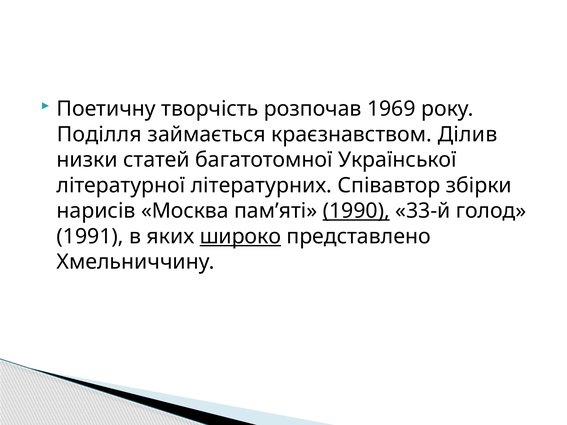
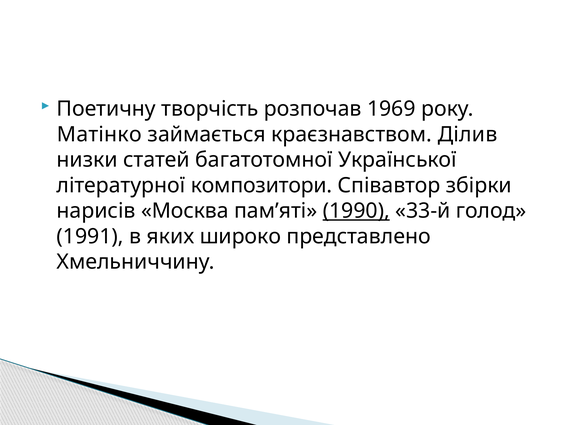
Поділля: Поділля -> Матінко (99, 134)
літературних: літературних -> композитори (262, 186)
широко underline: present -> none (240, 237)
